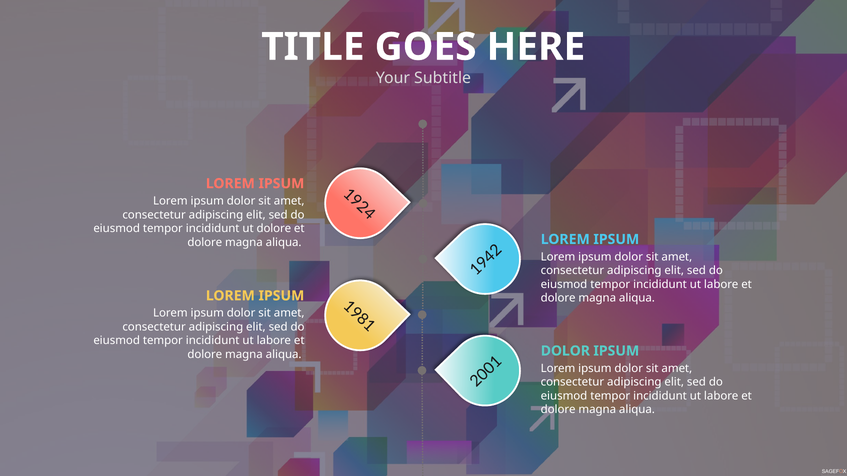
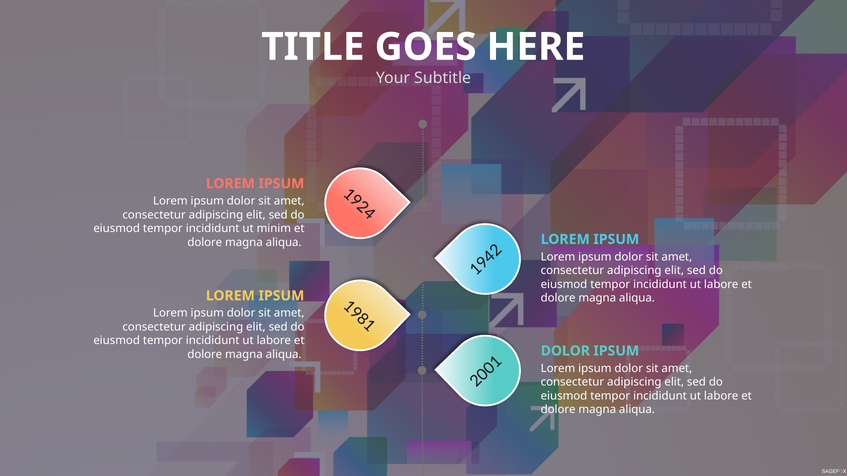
ut dolore: dolore -> minim (274, 229)
